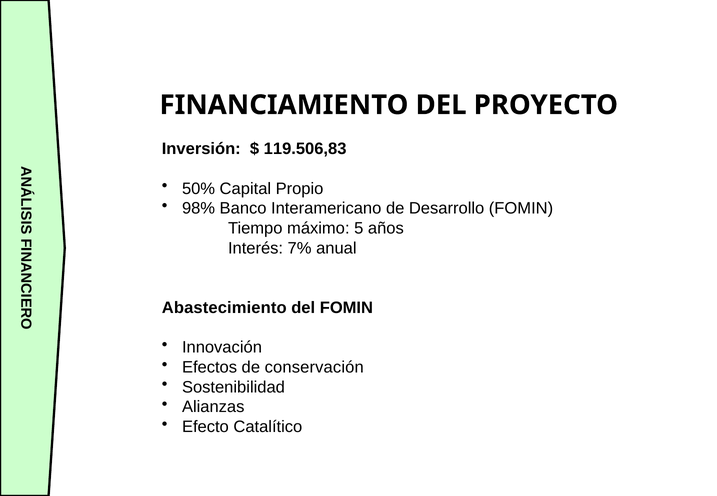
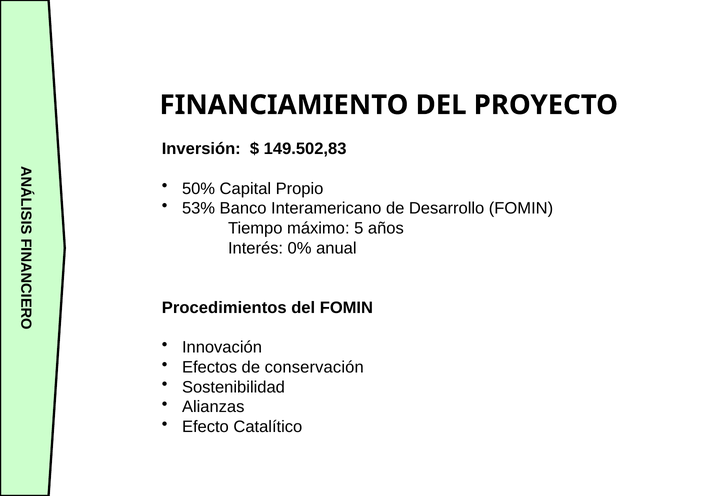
119.506,83: 119.506,83 -> 149.502,83 (305, 149)
98%: 98% -> 53% (199, 209)
7%: 7% -> 0% (300, 248)
Abastecimiento: Abastecimiento -> Procedimientos (224, 308)
